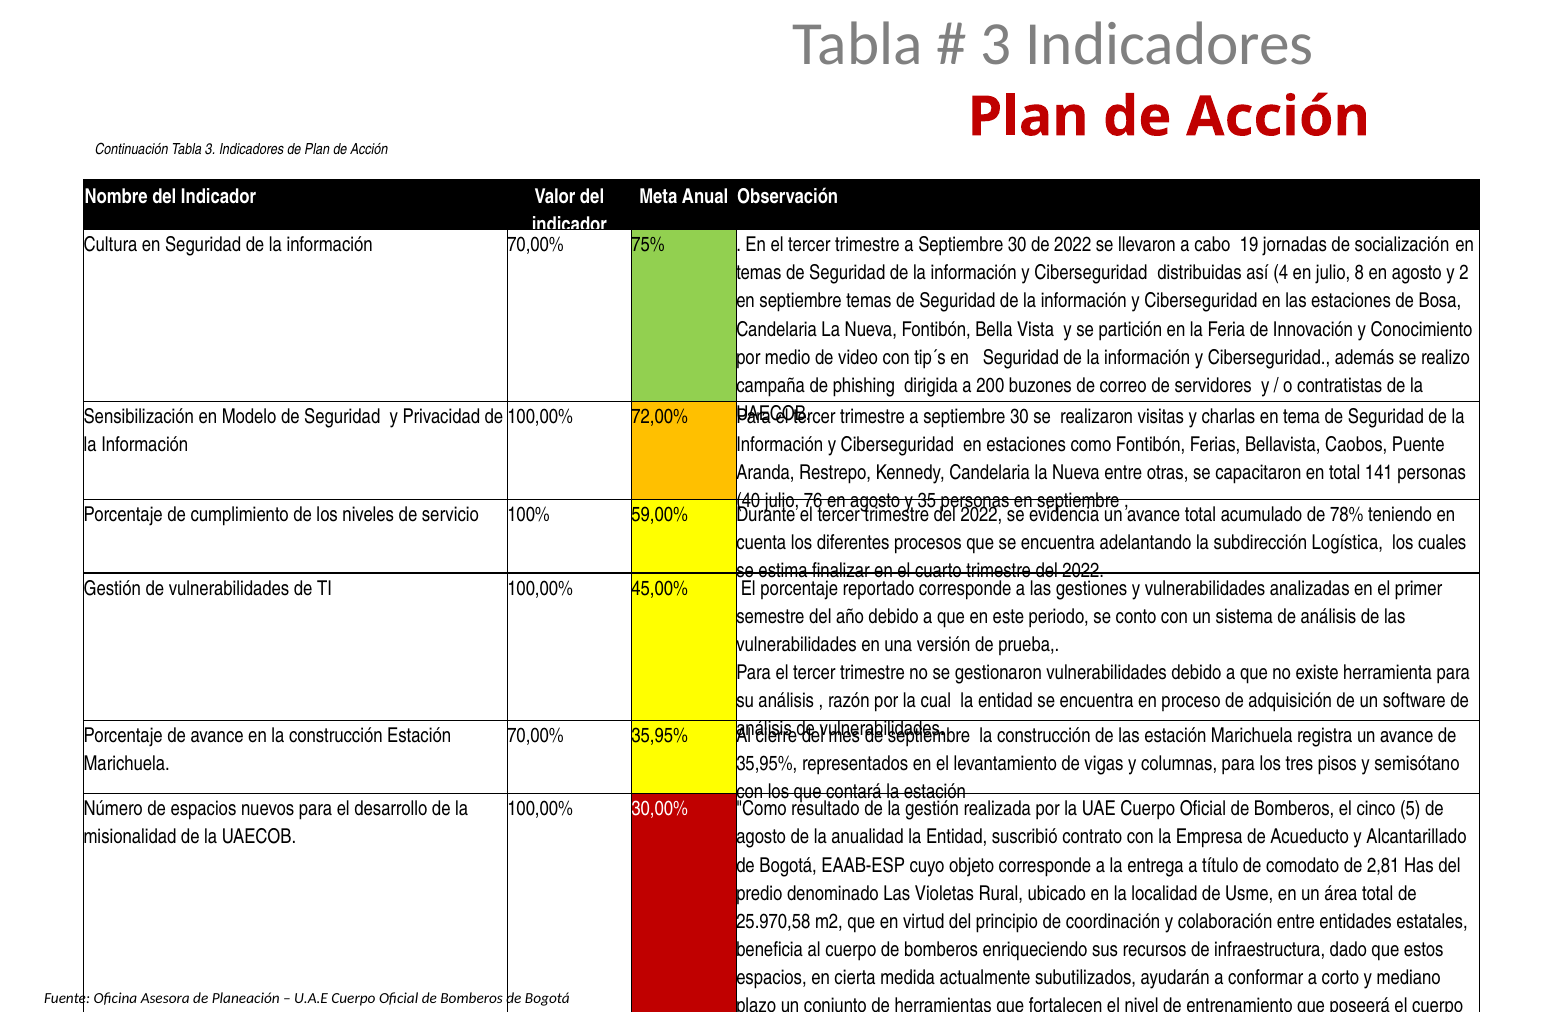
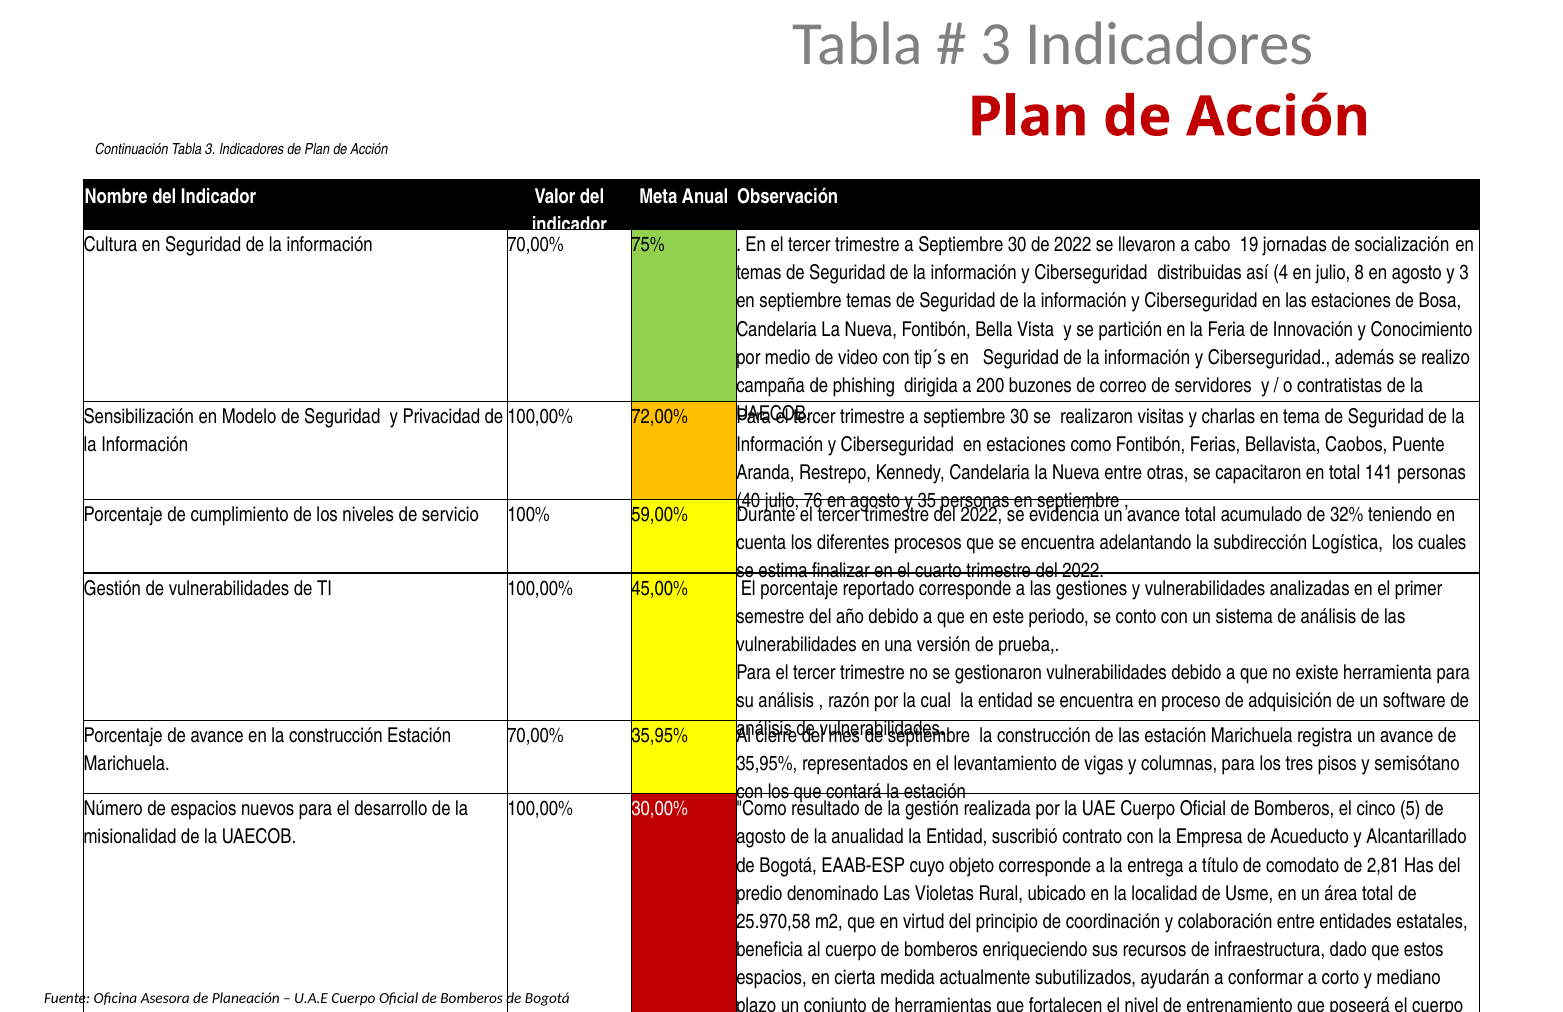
y 2: 2 -> 3 (1464, 273)
78%: 78% -> 32% (1347, 515)
